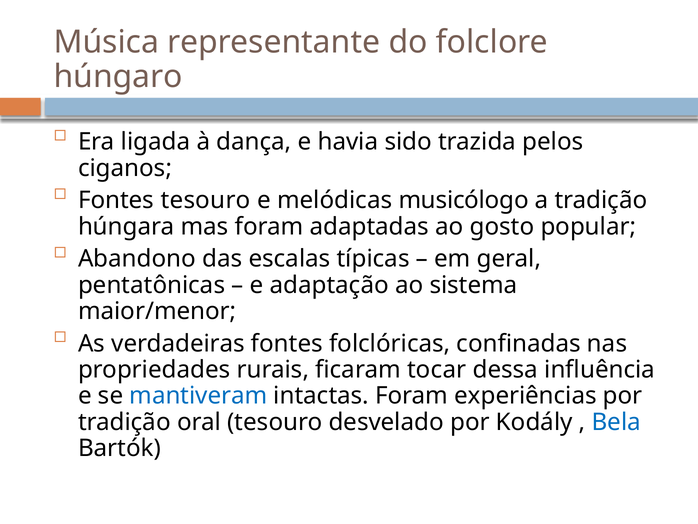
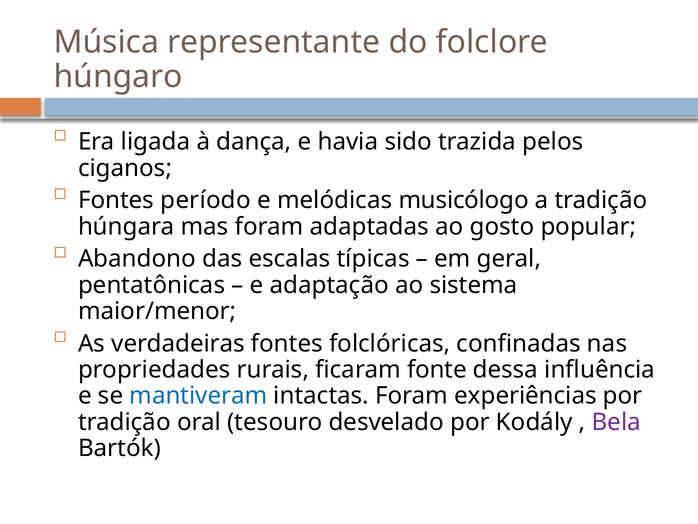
Fontes tesouro: tesouro -> período (206, 200)
tocar: tocar -> fonte (437, 369)
Bela colour: blue -> purple (616, 422)
